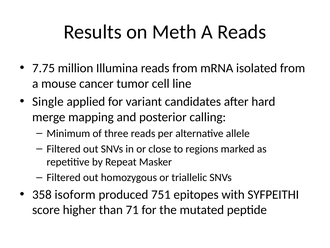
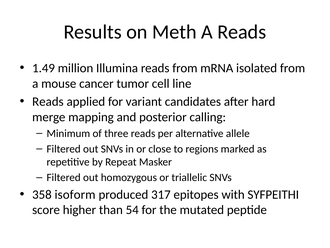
7.75: 7.75 -> 1.49 (44, 68)
Single: Single -> Reads (48, 101)
751: 751 -> 317 (161, 194)
71: 71 -> 54 (132, 210)
